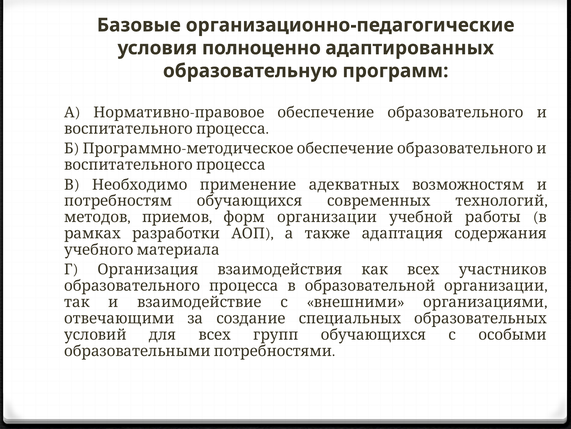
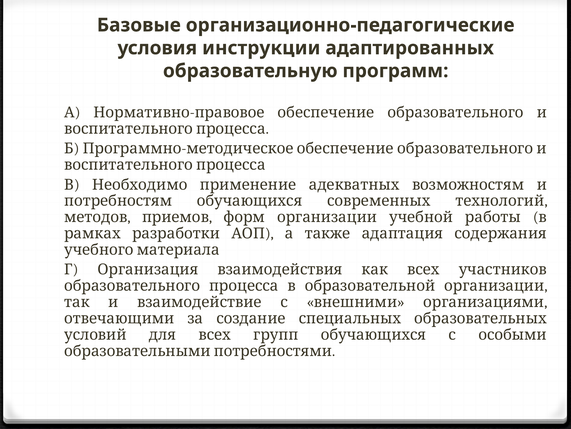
полноценно: полноценно -> инструкции (261, 48)
